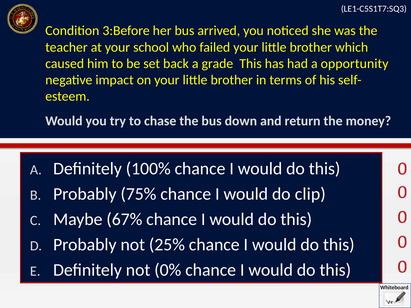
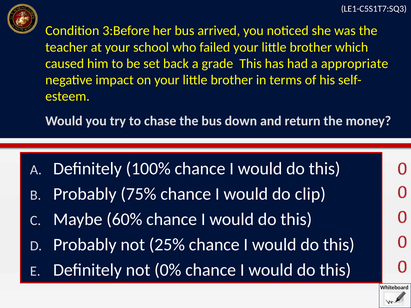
opportunity: opportunity -> appropriate (355, 64)
67%: 67% -> 60% (124, 219)
